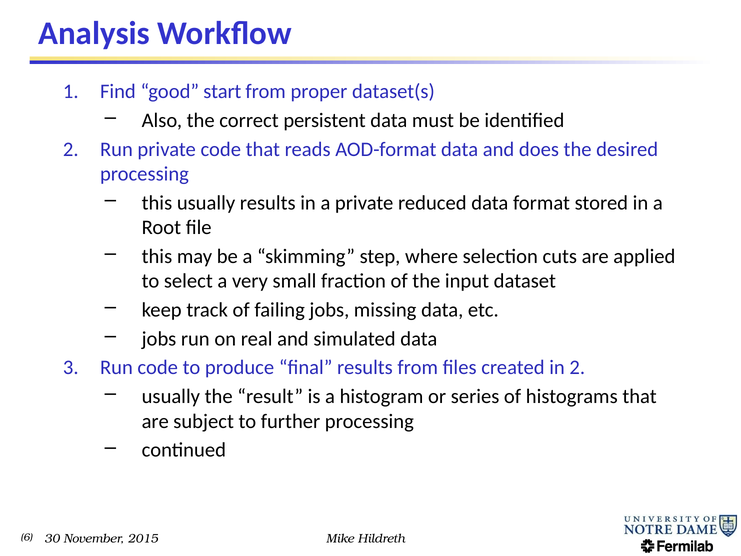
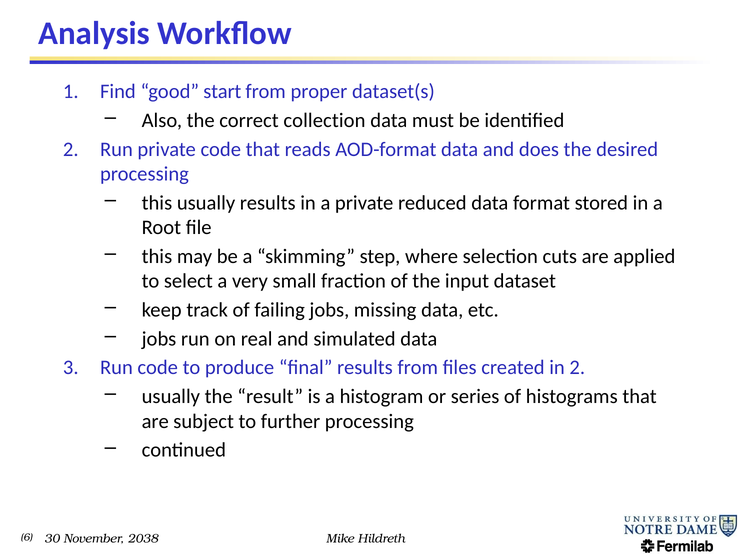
persistent: persistent -> collection (324, 120)
2015: 2015 -> 2038 (143, 538)
